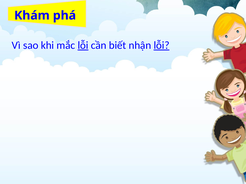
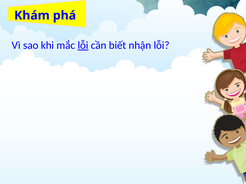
lỗi underline: present -> none (162, 45)
